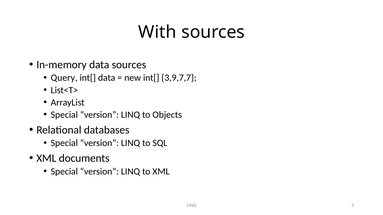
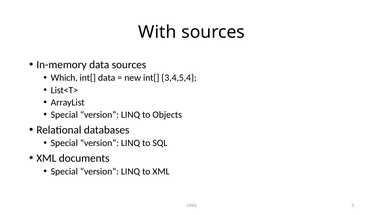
Query: Query -> Which (64, 78)
3,9,7,7: 3,9,7,7 -> 3,4,5,4 (179, 78)
